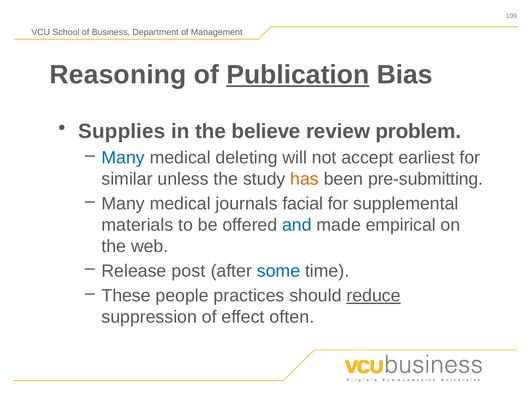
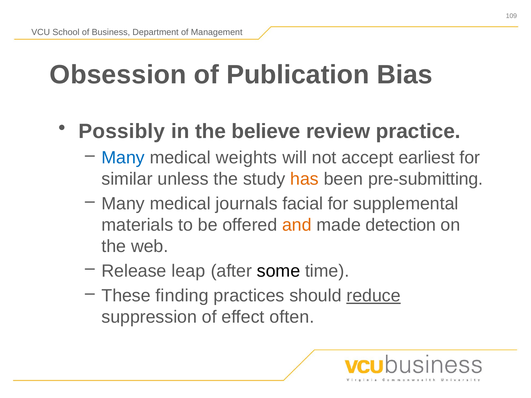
Reasoning: Reasoning -> Obsession (118, 75)
Publication underline: present -> none (298, 75)
Supplies: Supplies -> Possibly (122, 132)
problem: problem -> practice (418, 132)
deleting: deleting -> weights (246, 158)
and colour: blue -> orange (297, 225)
empirical: empirical -> detection (401, 225)
post: post -> leap (188, 271)
some colour: blue -> black (279, 271)
people: people -> finding (182, 296)
